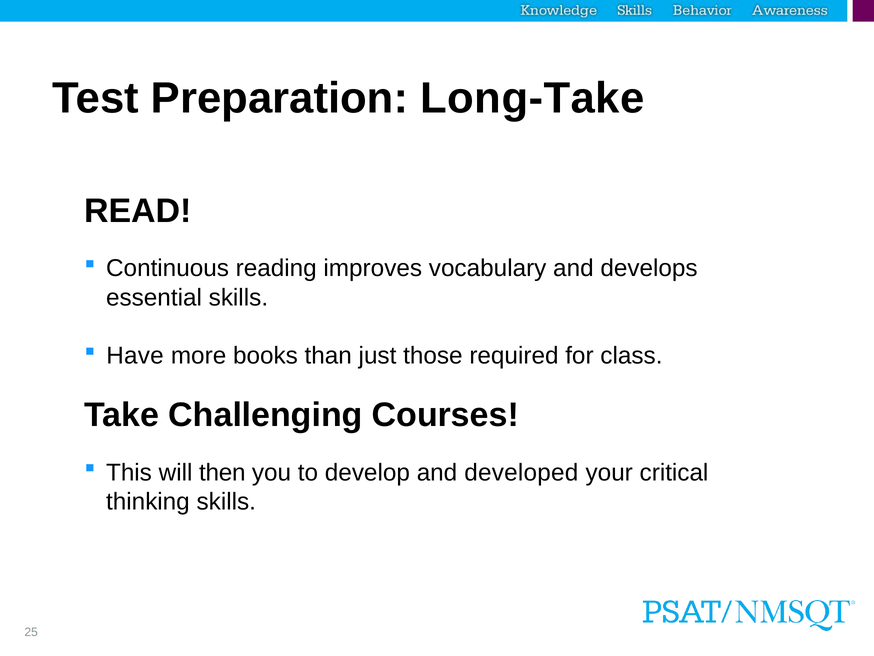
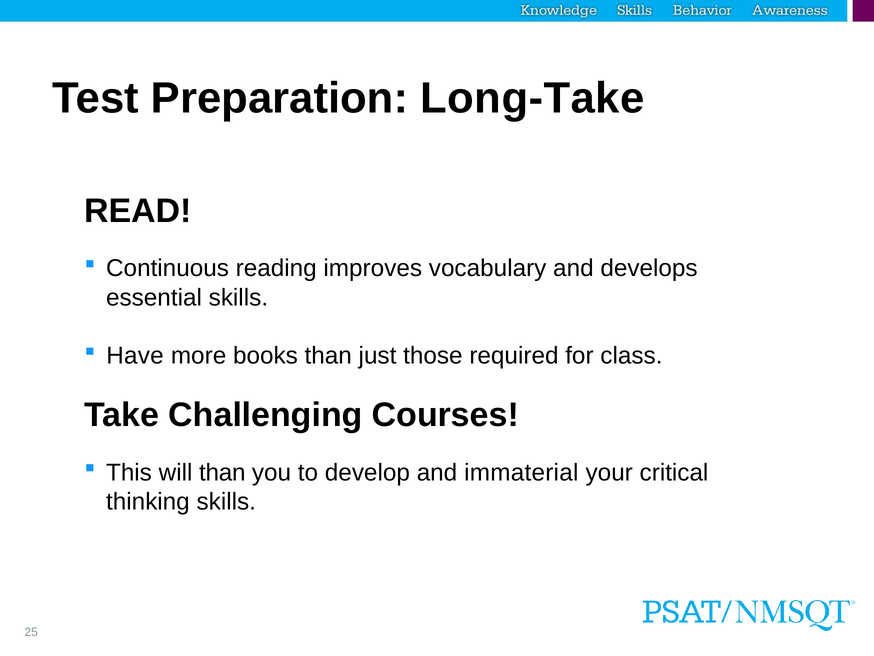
will then: then -> than (222, 472)
developed: developed -> immaterial (521, 472)
